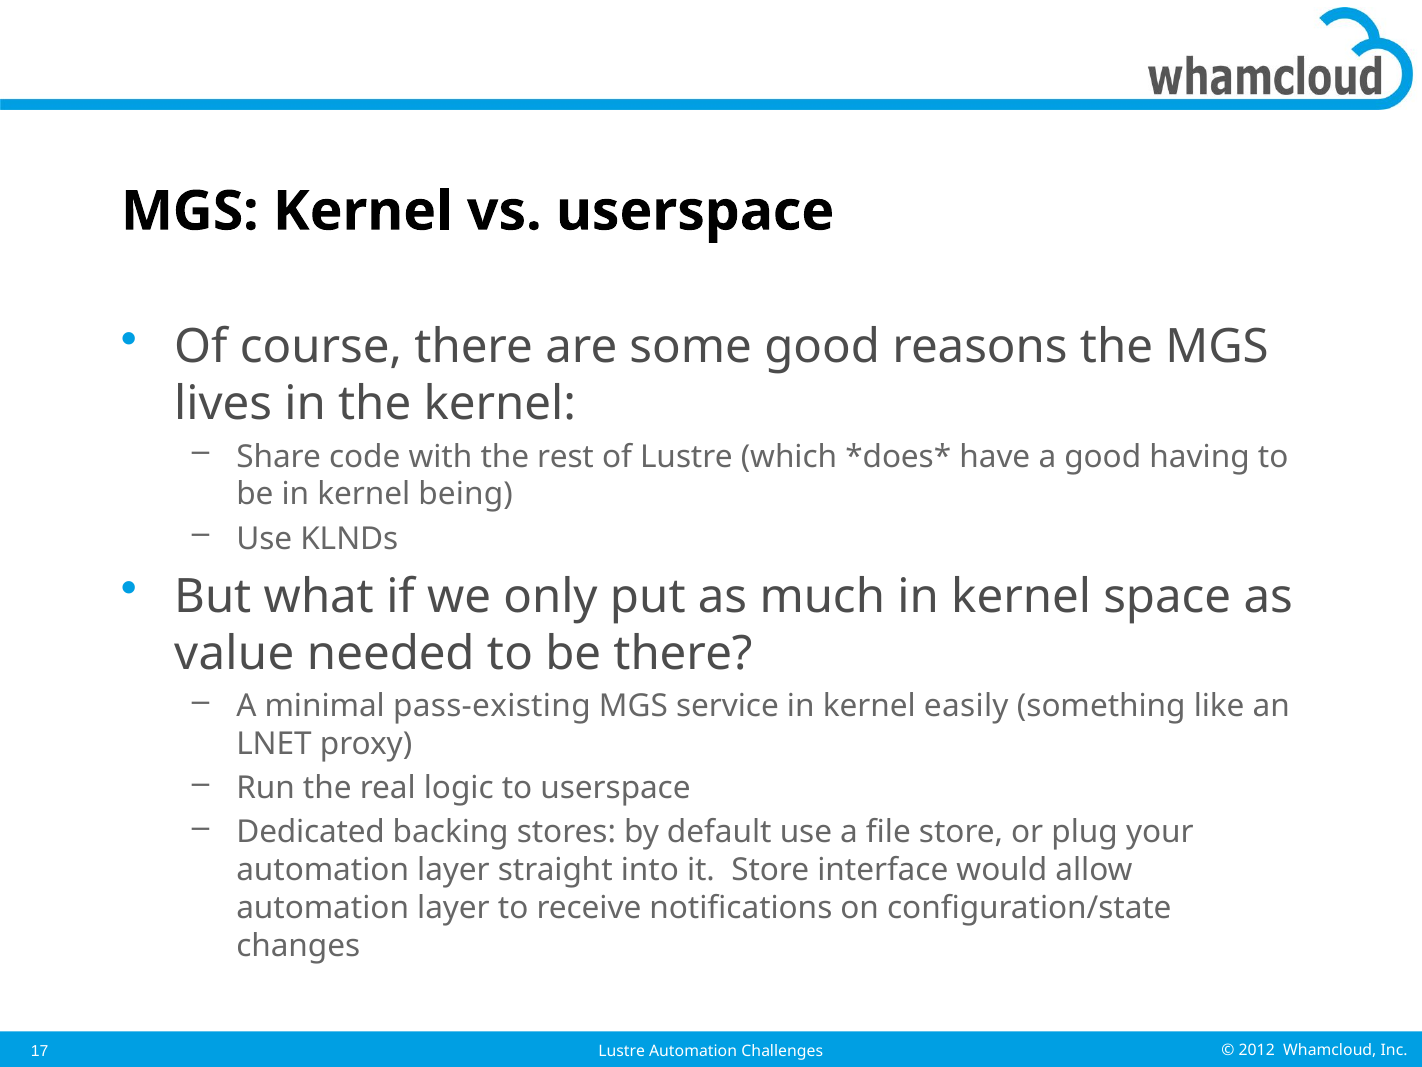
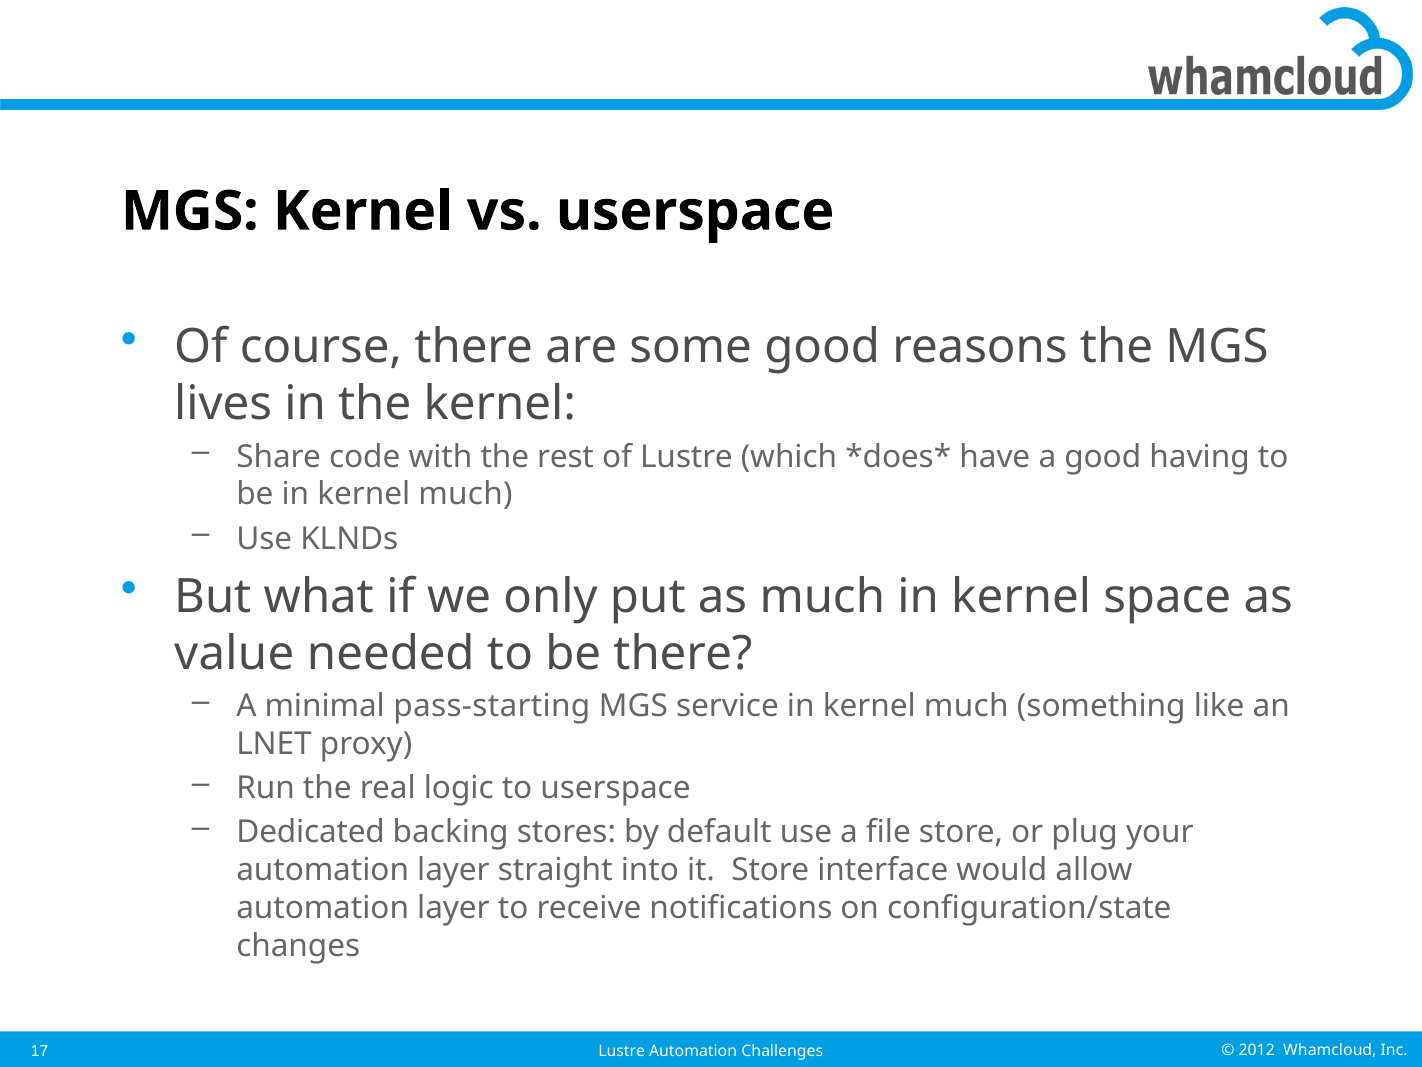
be in kernel being: being -> much (466, 494)
pass-existing: pass-existing -> pass-starting (492, 706)
service in kernel easily: easily -> much (966, 706)
